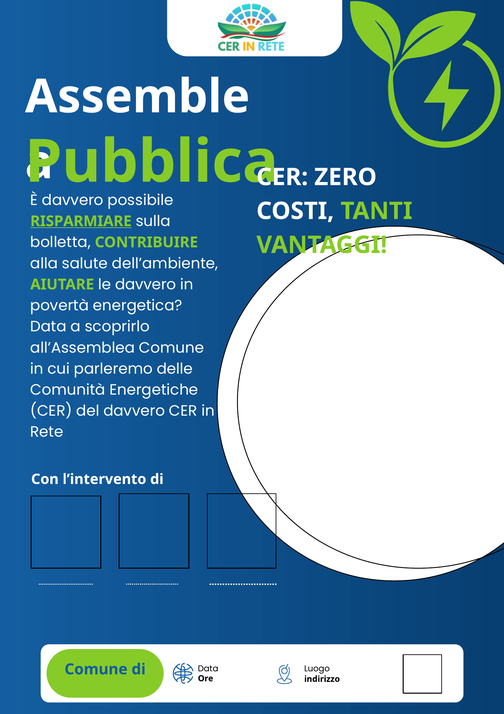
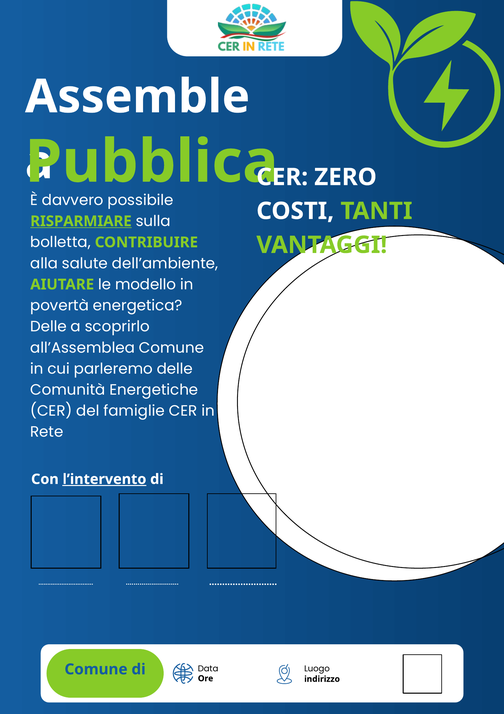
le davvero: davvero -> modello (146, 284)
Data: Data -> Delle (48, 326)
del davvero: davvero -> famiglie (134, 411)
l’intervento underline: none -> present (104, 479)
